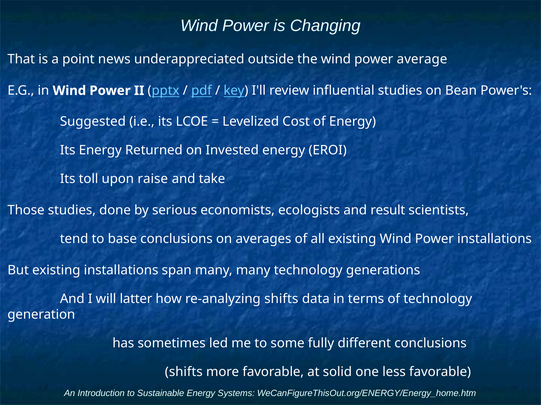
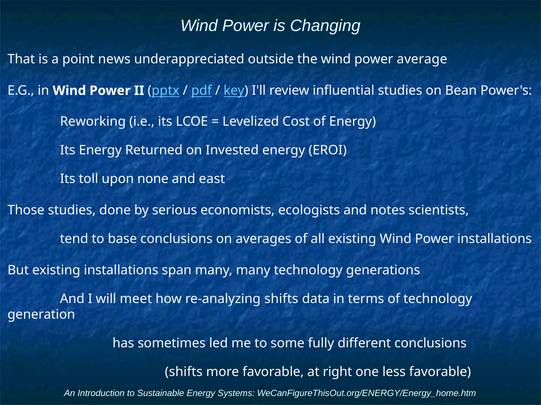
Suggested: Suggested -> Reworking (93, 122)
raise: raise -> none (153, 179)
take: take -> east (212, 179)
result: result -> notes (388, 211)
latter: latter -> meet (136, 299)
solid: solid -> right (337, 373)
